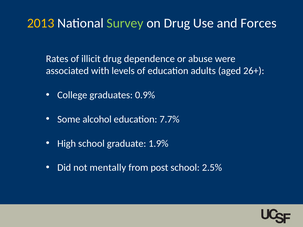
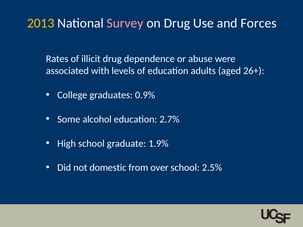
Survey colour: light green -> pink (125, 23)
7.7%: 7.7% -> 2.7% (170, 119)
mentally: mentally -> domestic (108, 168)
post: post -> over (159, 168)
